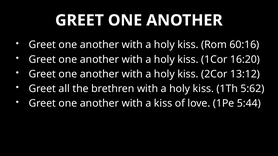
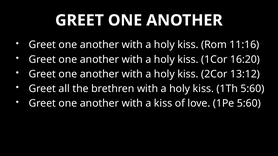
60:16: 60:16 -> 11:16 (244, 45)
1Th 5:62: 5:62 -> 5:60 (252, 89)
1Pe 5:44: 5:44 -> 5:60 (249, 104)
